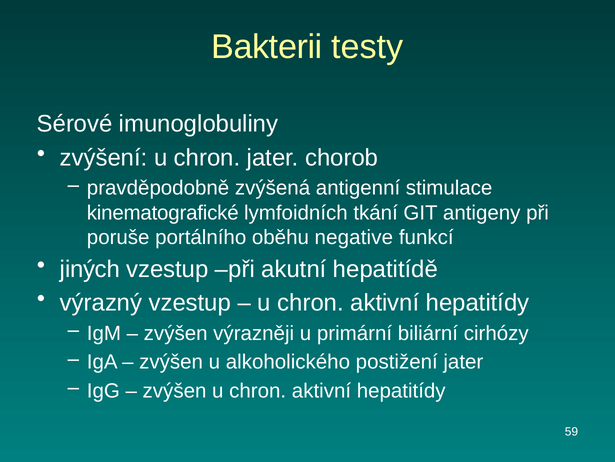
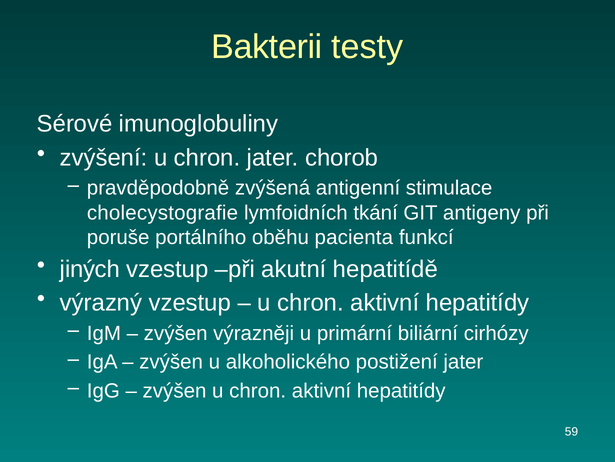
kinematografické: kinematografické -> cholecystografie (163, 212)
negative: negative -> pacienta (354, 237)
